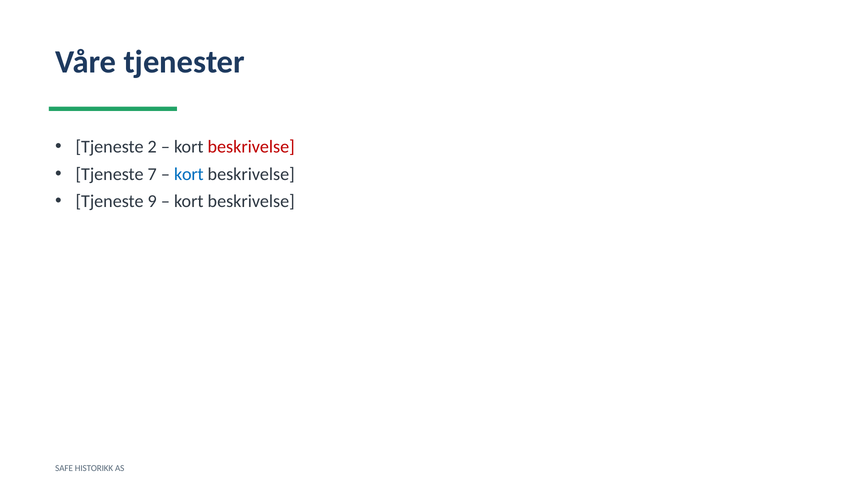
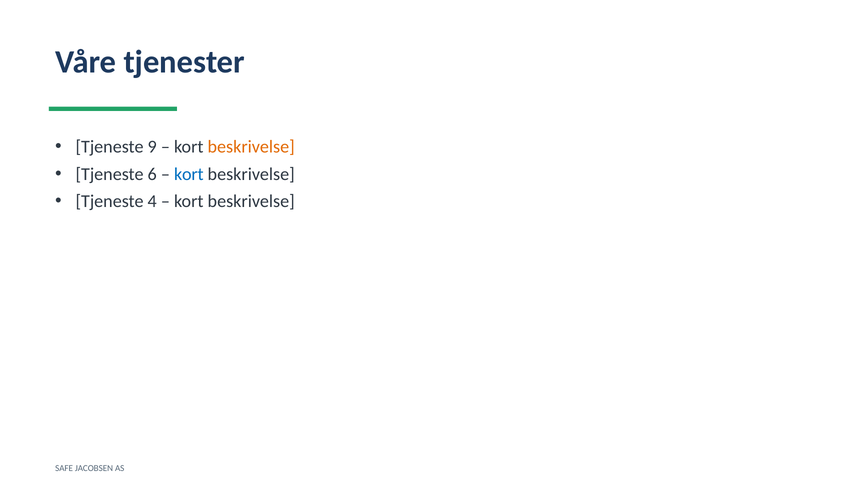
2: 2 -> 9 (152, 147)
beskrivelse colour: red -> orange (251, 147)
7: 7 -> 6 (152, 174)
9: 9 -> 4 (152, 201)
HISTORIKK: HISTORIKK -> JACOBSEN (94, 468)
